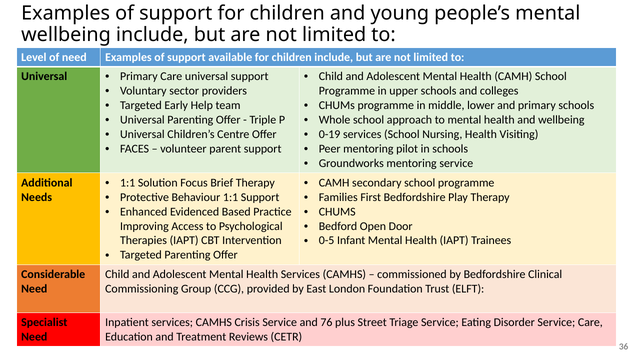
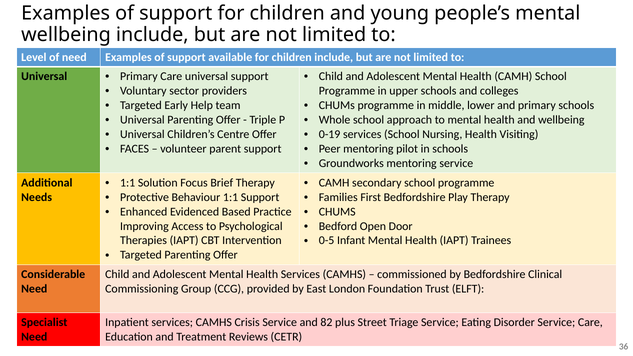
76: 76 -> 82 (326, 323)
